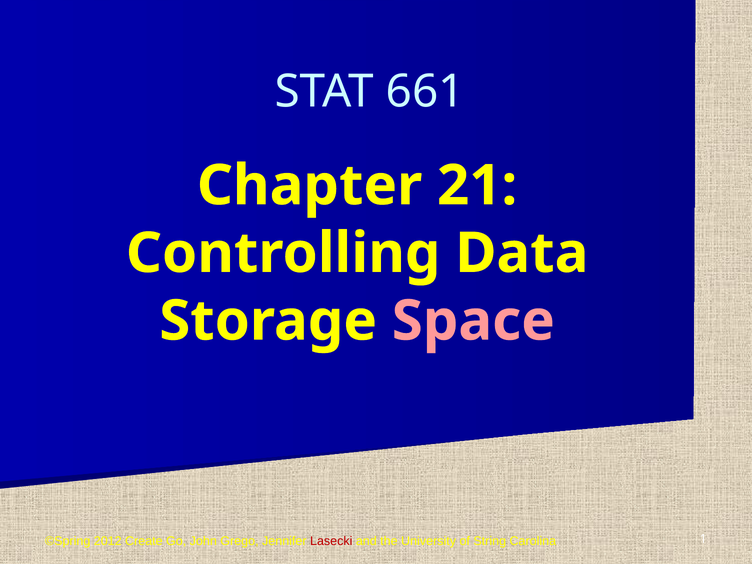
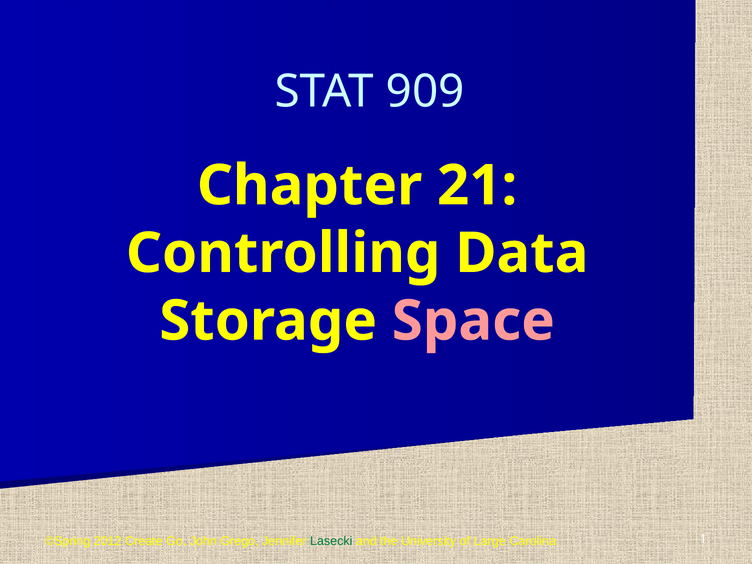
661: 661 -> 909 (425, 92)
Lasecki colour: red -> green (331, 541)
String: String -> Large (490, 541)
